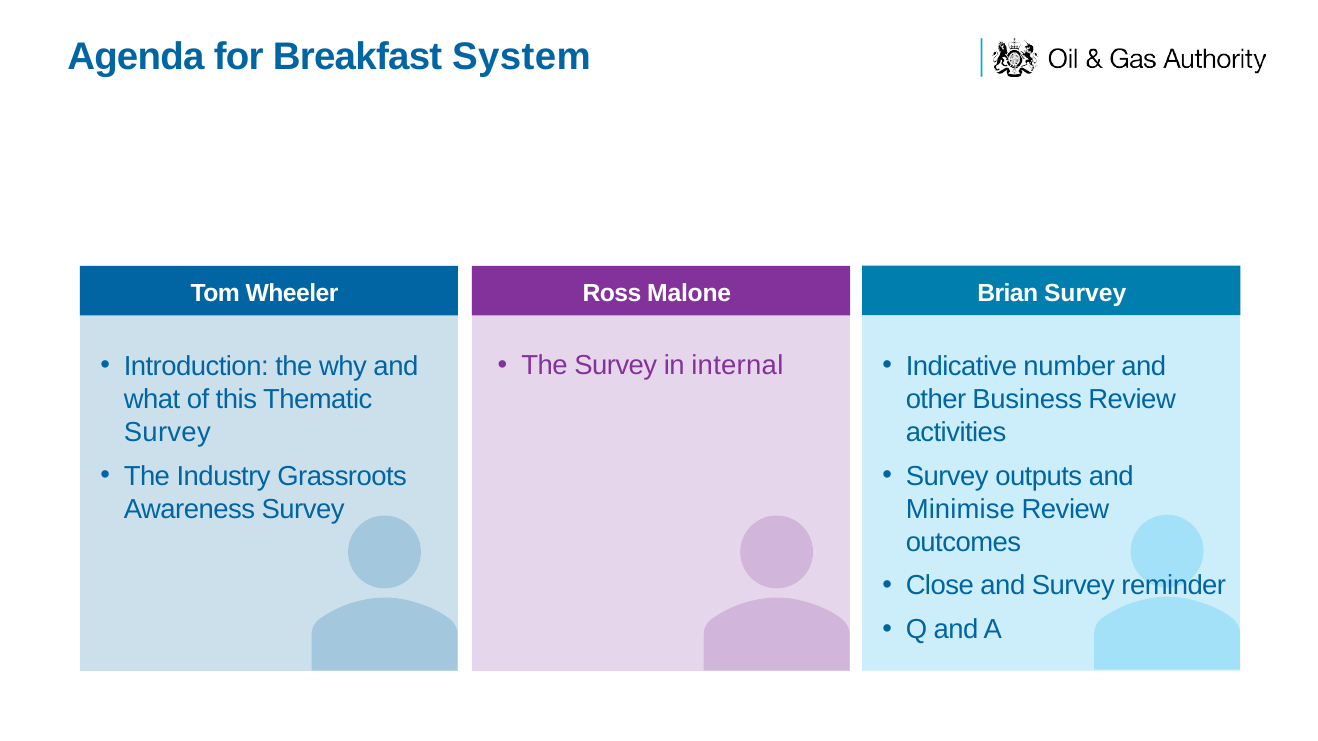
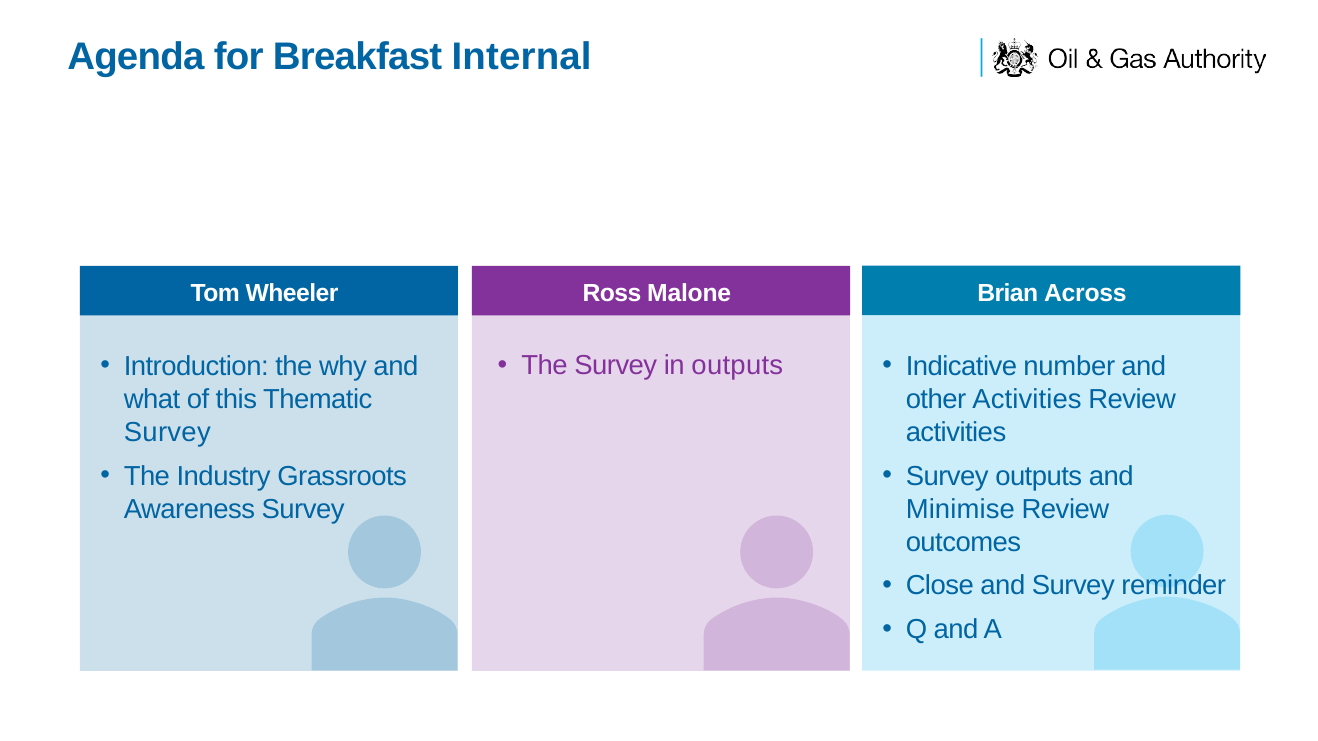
System: System -> Internal (522, 57)
Brian Survey: Survey -> Across (1085, 294)
in internal: internal -> outputs (737, 366)
other Business: Business -> Activities (1027, 399)
